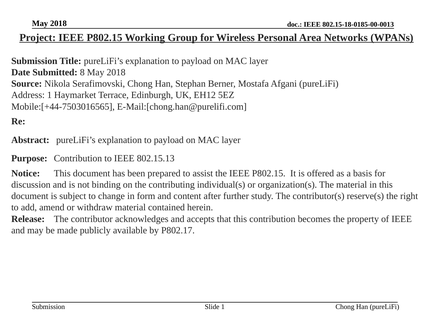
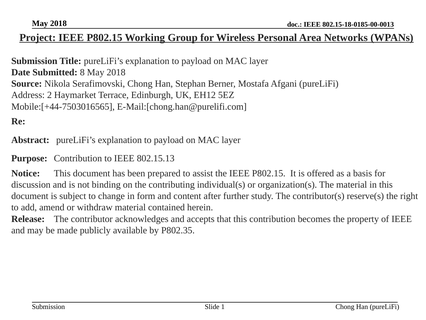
Address 1: 1 -> 2 (50, 95)
P802.17: P802.17 -> P802.35 (178, 230)
